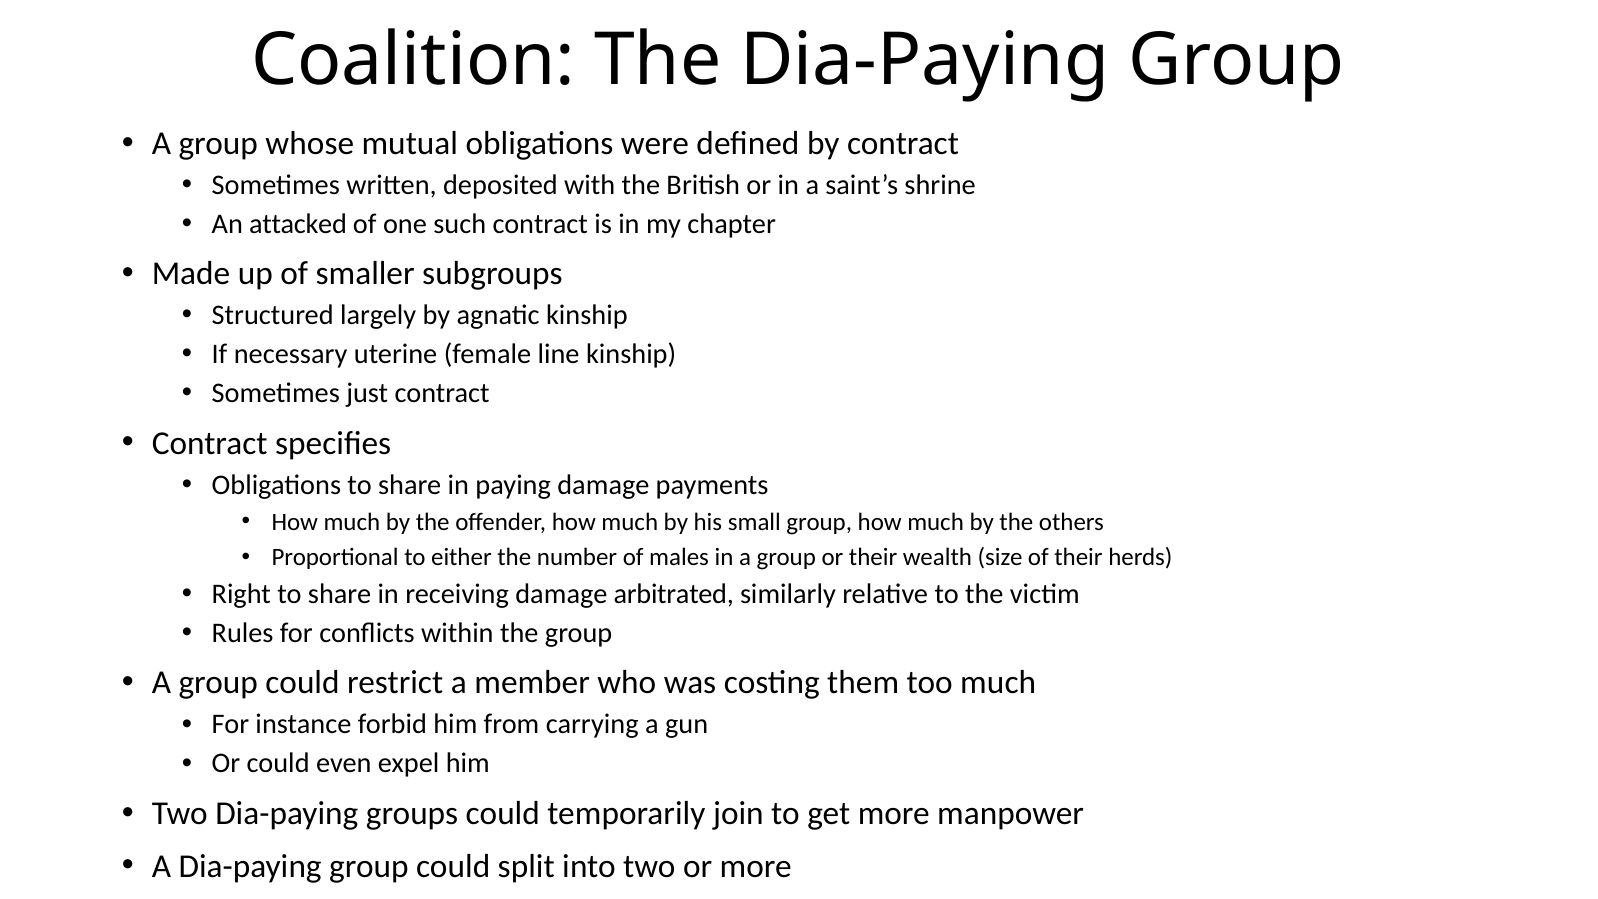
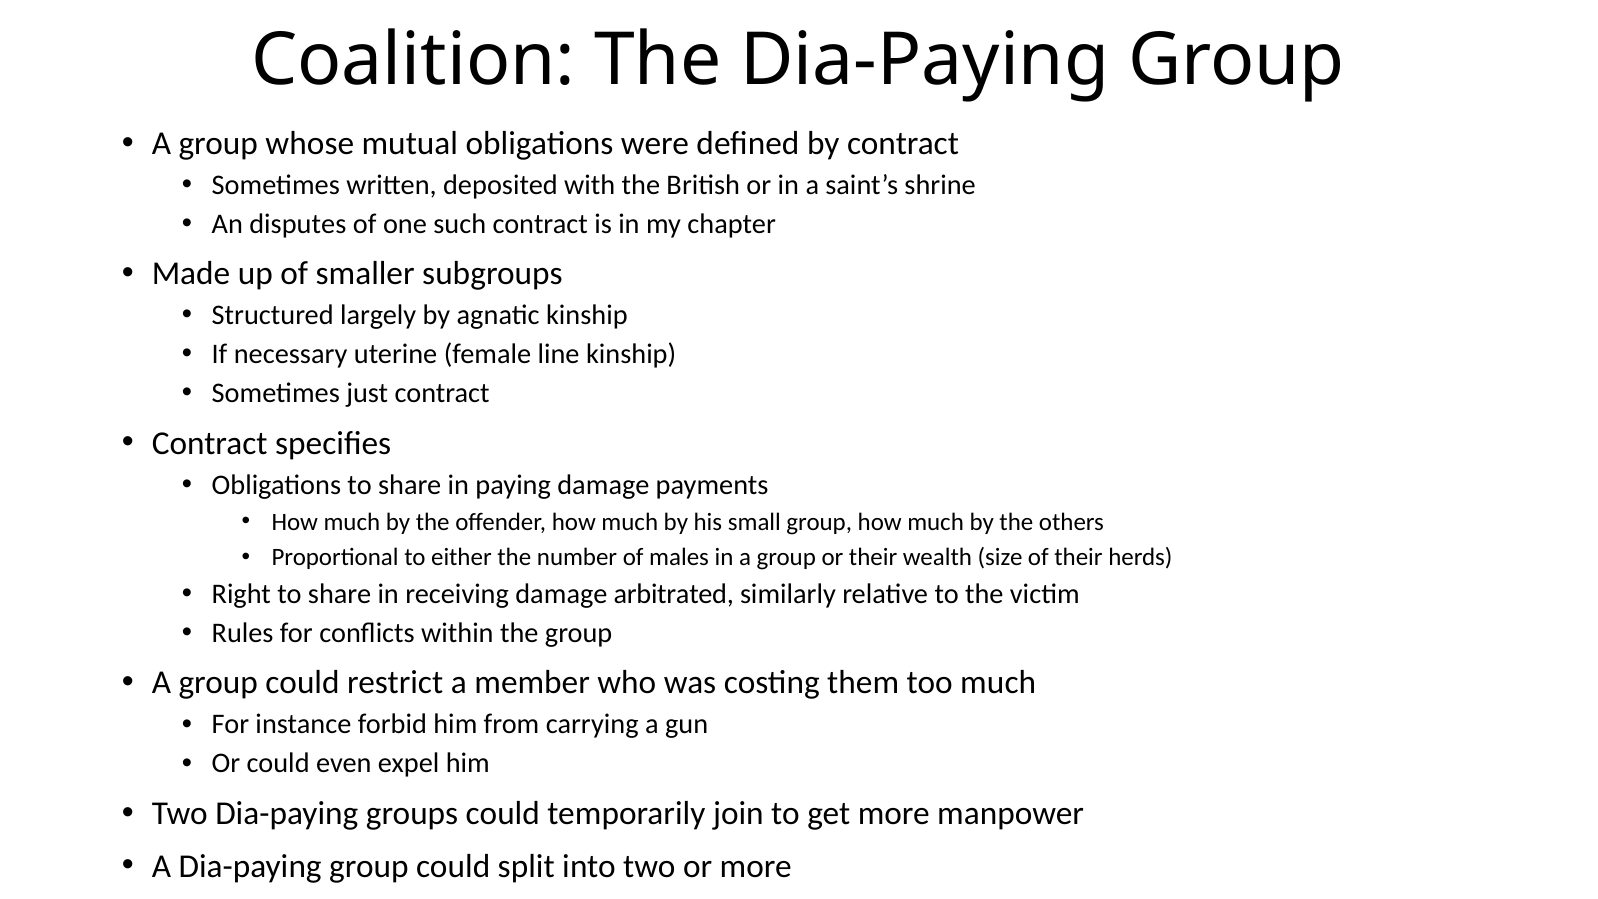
attacked: attacked -> disputes (298, 224)
